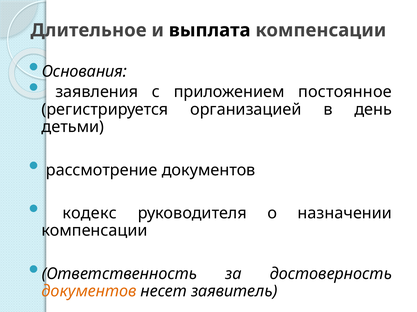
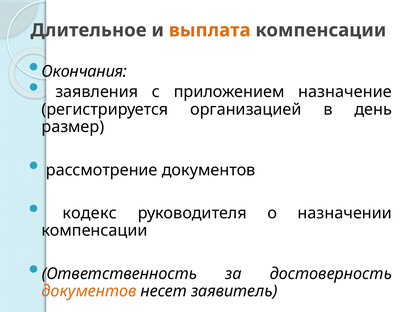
выплата colour: black -> orange (210, 30)
Основания: Основания -> Окончания (84, 72)
постоянное: постоянное -> назначение (345, 92)
детьми: детьми -> размер (73, 127)
